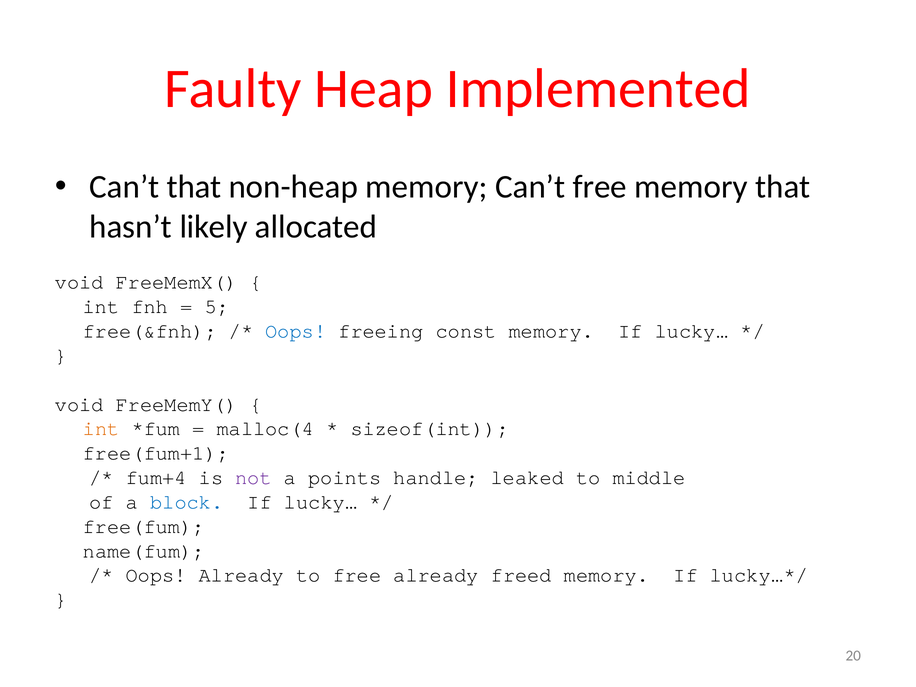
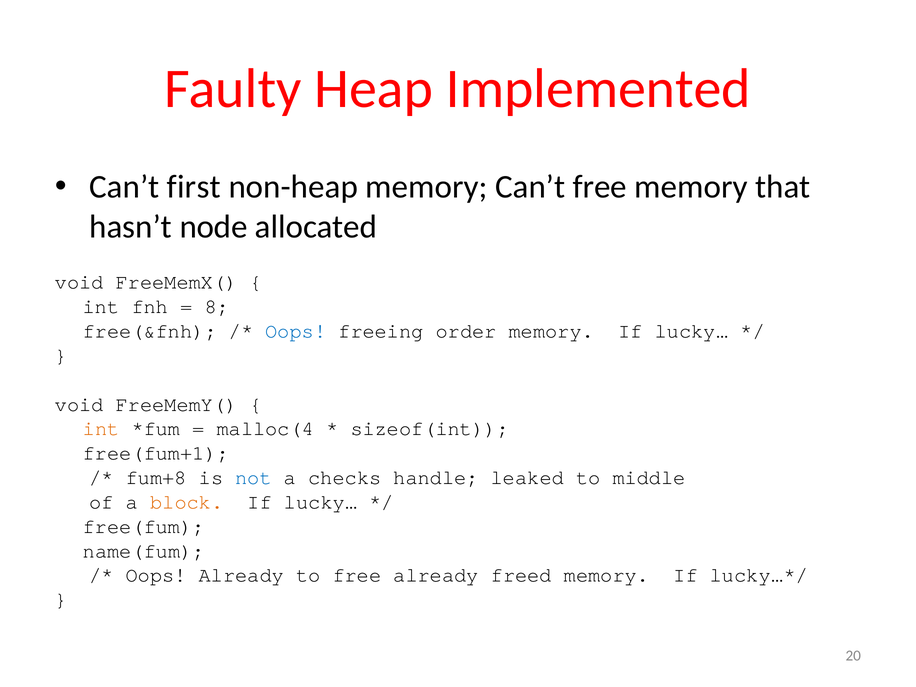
Can’t that: that -> first (194, 187)
likely: likely -> node (214, 227)
5: 5 -> 8 (217, 307)
const: const -> order (466, 331)
fum+4: fum+4 -> fum+8 (156, 478)
not colour: purple -> blue (254, 478)
points: points -> checks (345, 478)
block colour: blue -> orange (187, 502)
